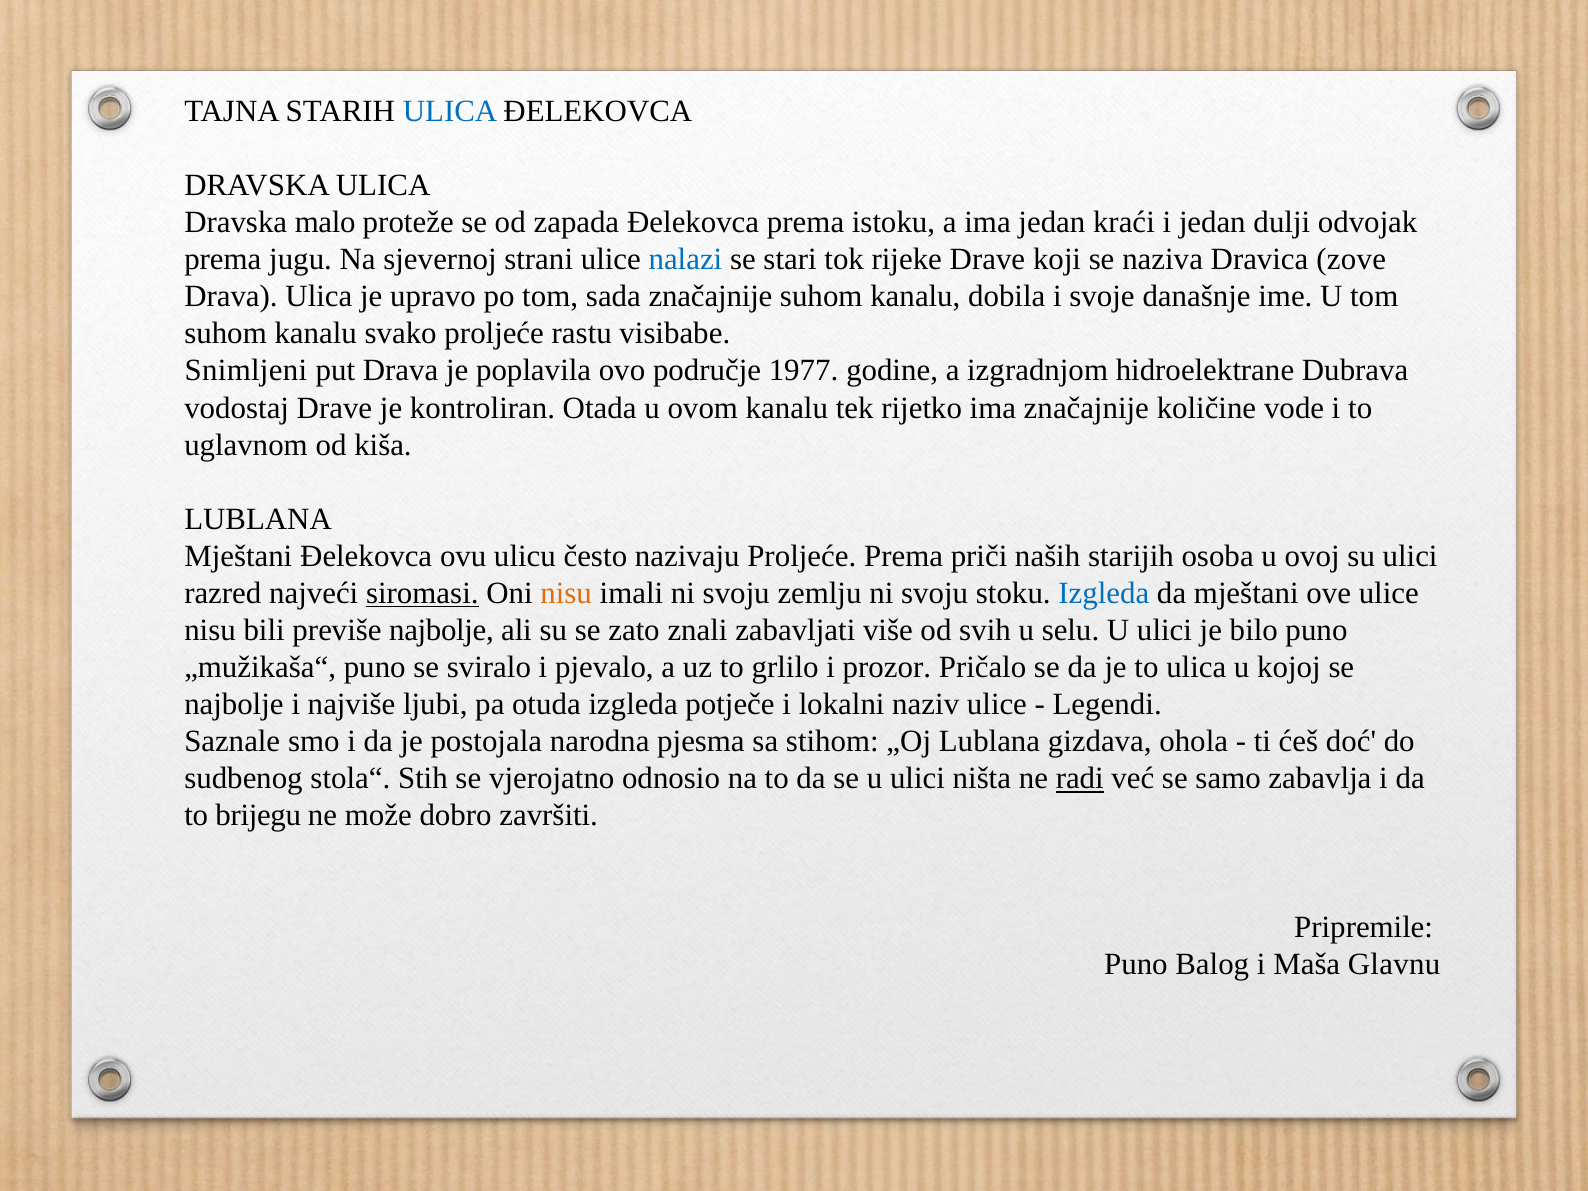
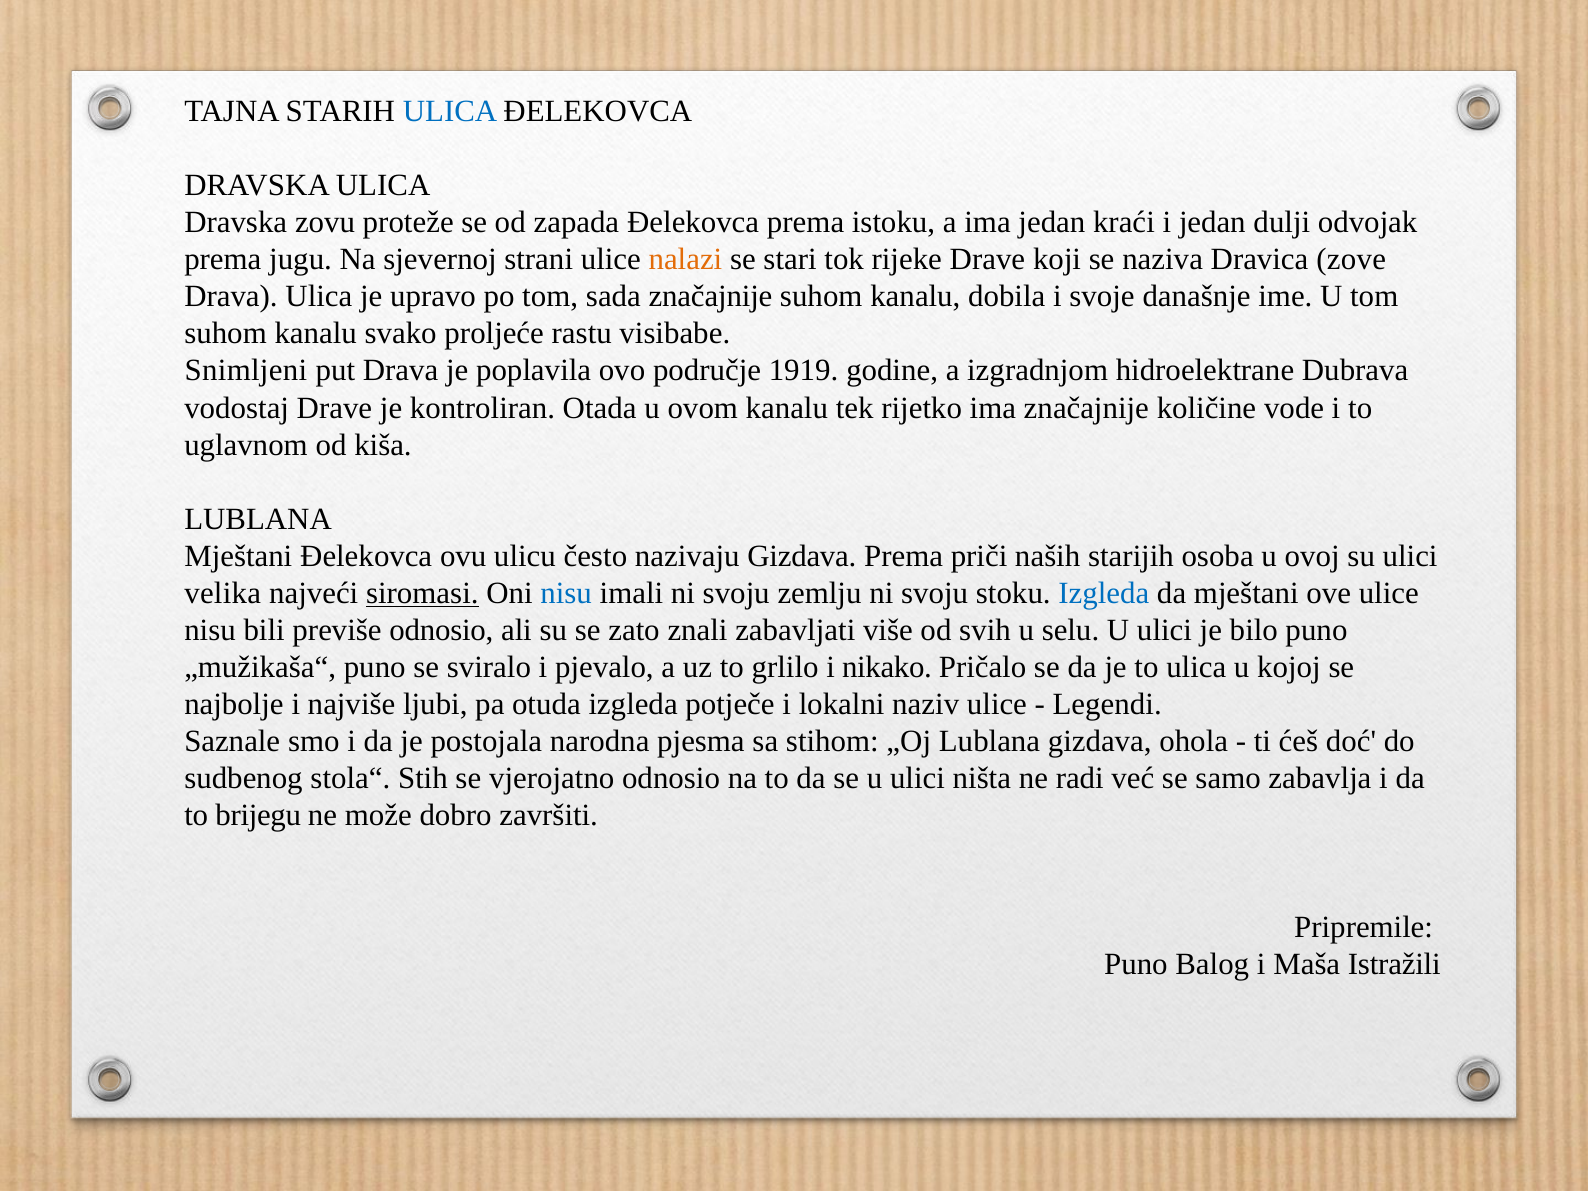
malo: malo -> zovu (325, 222)
nalazi colour: blue -> orange (685, 260)
1977: 1977 -> 1919 (804, 371)
nazivaju Proljeće: Proljeće -> Gizdava (802, 556)
razred: razred -> velika (223, 593)
nisu colour: orange -> blue (566, 593)
previše najbolje: najbolje -> odnosio (441, 630)
prozor: prozor -> nikako (887, 667)
radi underline: present -> none (1080, 779)
Glavnu: Glavnu -> Istražili (1394, 964)
